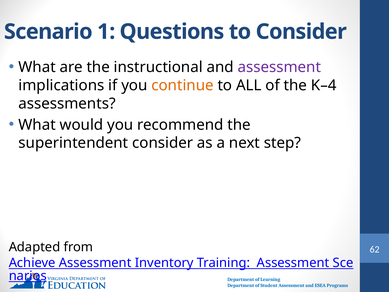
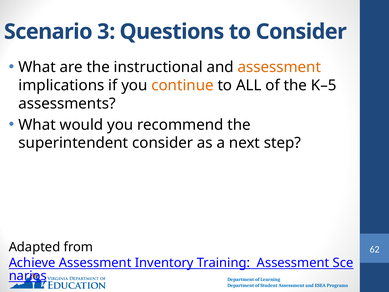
1: 1 -> 3 (106, 32)
assessment colour: purple -> orange (279, 67)
K–4: K–4 -> K–5 (324, 85)
